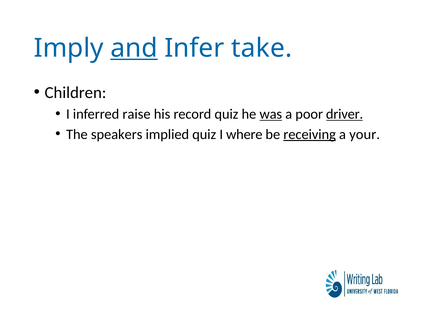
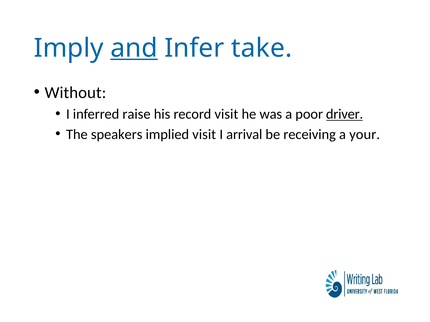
Children: Children -> Without (75, 93)
record quiz: quiz -> visit (226, 114)
was underline: present -> none (271, 114)
implied quiz: quiz -> visit (204, 134)
where: where -> arrival (244, 134)
receiving underline: present -> none (310, 134)
